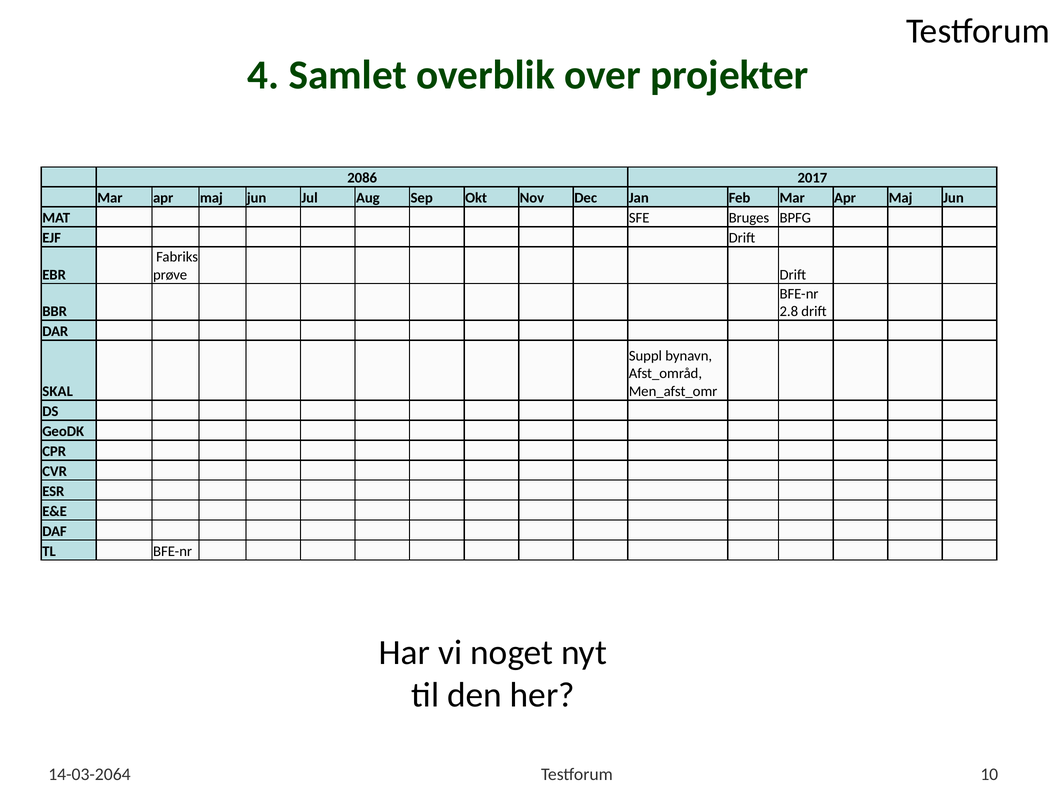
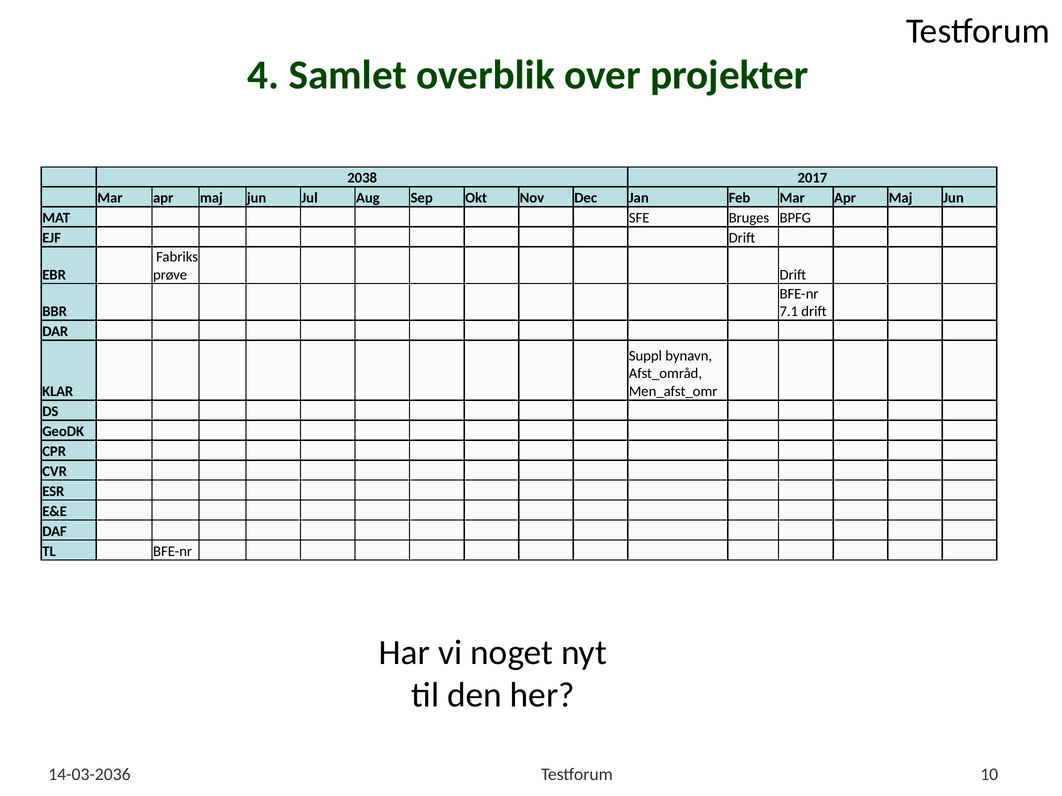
2086: 2086 -> 2038 (362, 178)
2.8: 2.8 -> 7.1 (789, 312)
SKAL: SKAL -> KLAR (58, 392)
14-03-2064: 14-03-2064 -> 14-03-2036 (89, 775)
